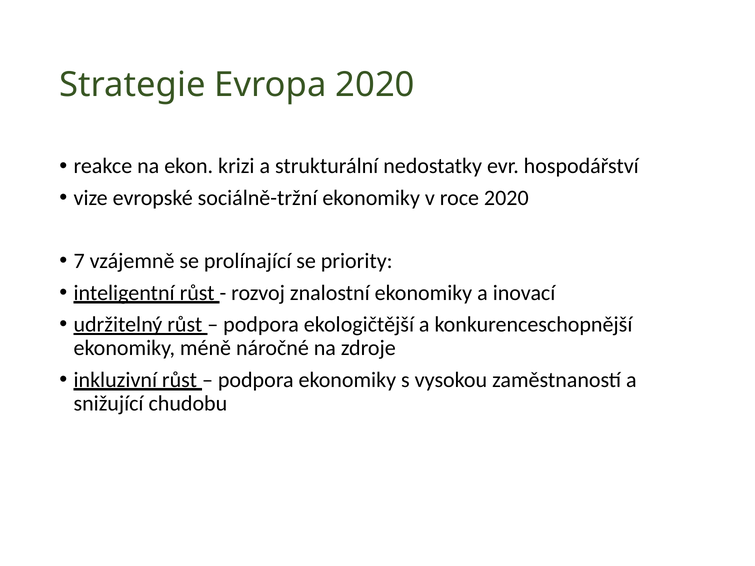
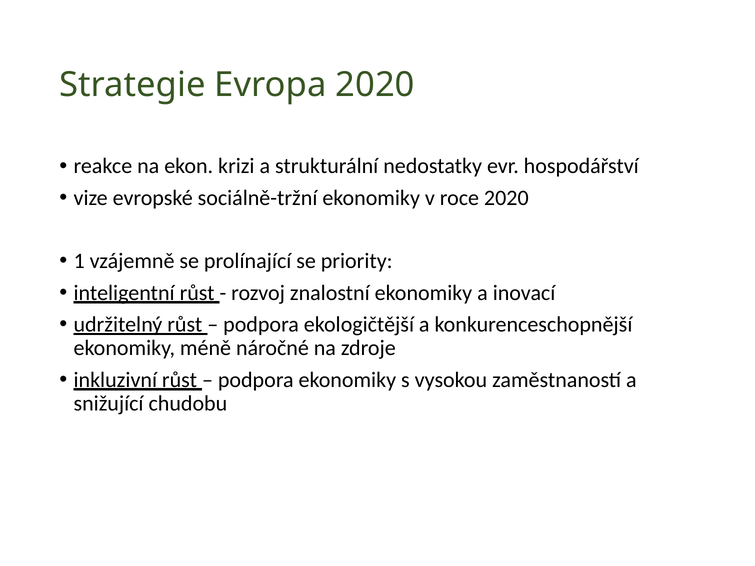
7: 7 -> 1 (79, 261)
